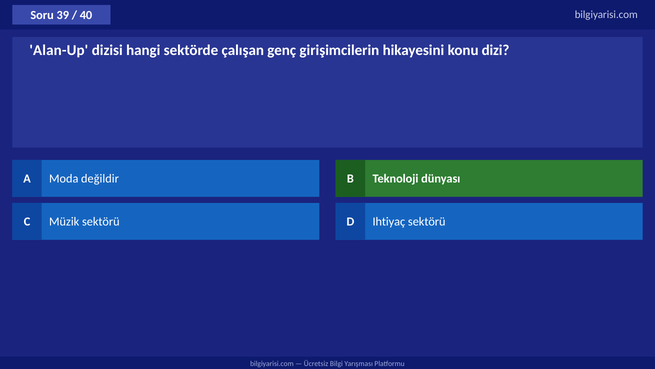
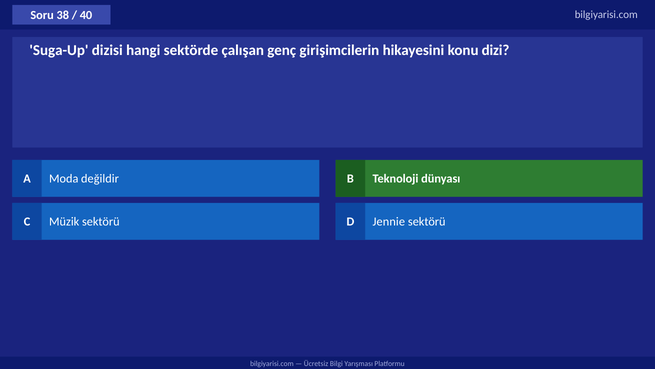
39: 39 -> 38 (63, 15)
Alan-Up: Alan-Up -> Suga-Up (59, 50)
Ihtiyaç: Ihtiyaç -> Jennie (389, 221)
